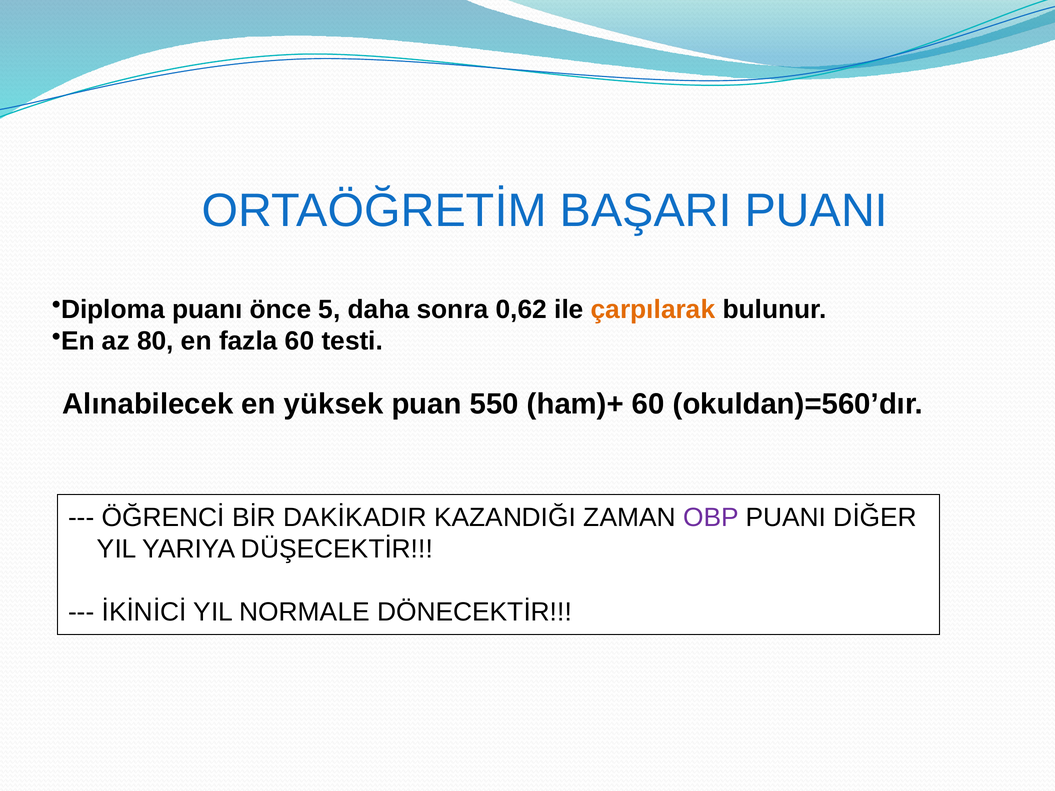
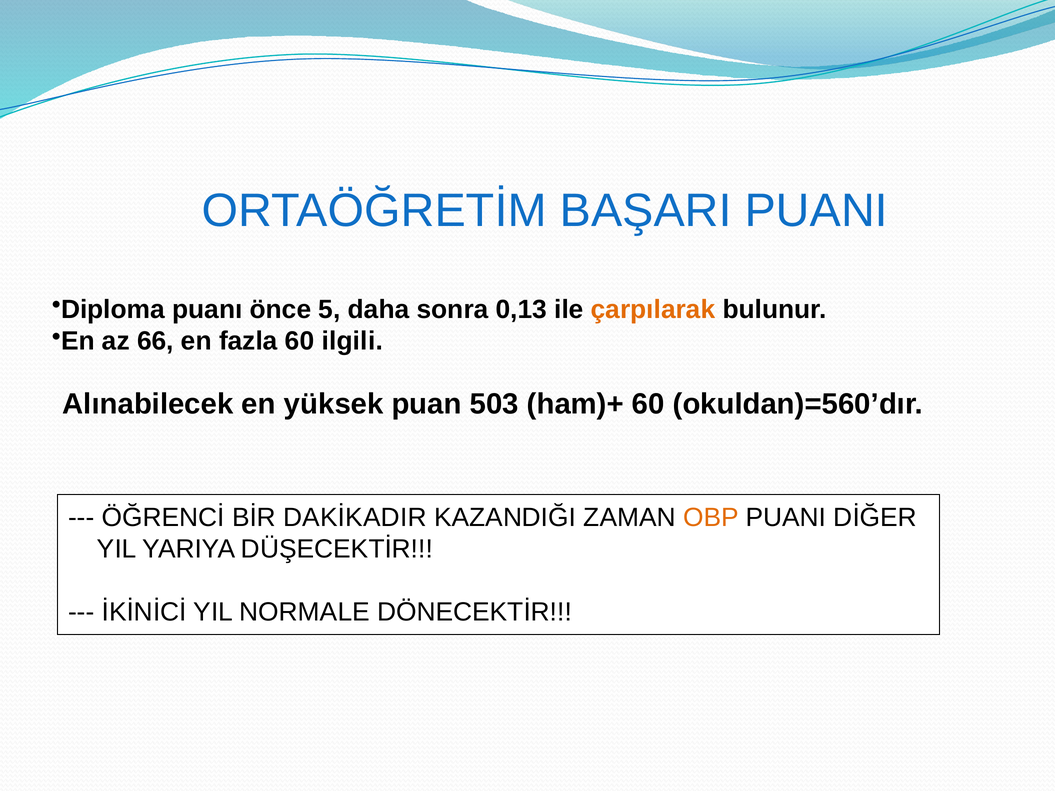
0,62: 0,62 -> 0,13 (521, 310)
80: 80 -> 66 (155, 341)
testi: testi -> ilgili (352, 341)
550: 550 -> 503 (494, 404)
OBP colour: purple -> orange (711, 517)
